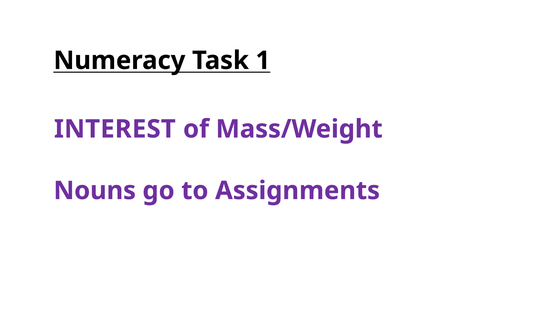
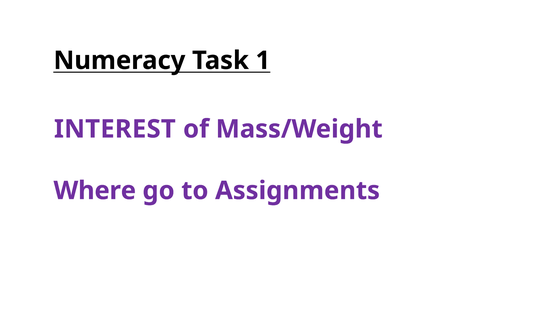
Nouns: Nouns -> Where (95, 190)
